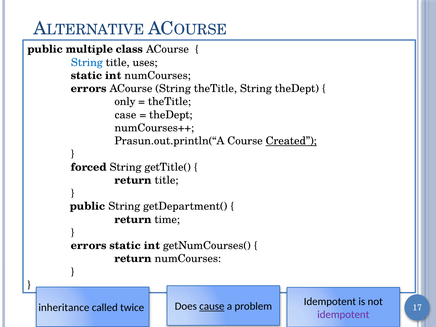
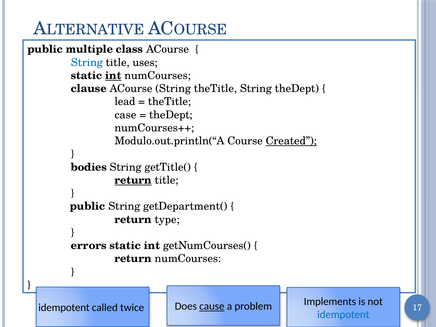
int underline: none -> present (113, 76)
errors: errors -> clause (89, 89)
only: only -> lead (125, 102)
Prasun.out.println(“A: Prasun.out.println(“A -> Modulo.out.println(“A (169, 141)
forced: forced -> bodies (89, 167)
return underline: none -> present (133, 180)
time: time -> type (167, 219)
inheritance: inheritance -> idempotent (64, 308)
Idempotent: Idempotent -> Implements (330, 301)
idempotent colour: purple -> blue (343, 314)
